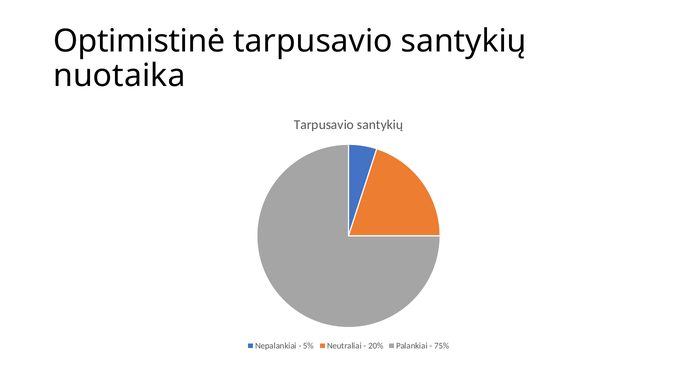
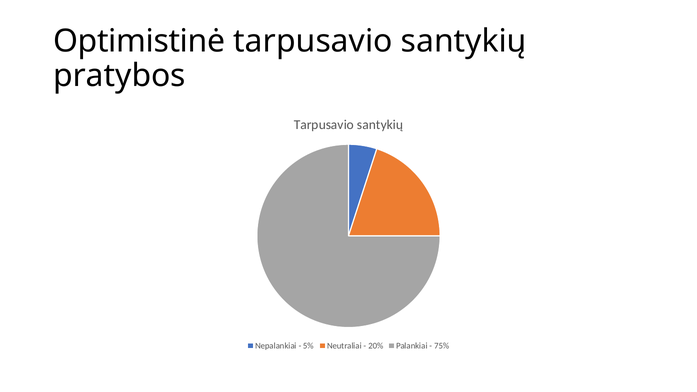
nuotaika: nuotaika -> pratybos (119, 76)
